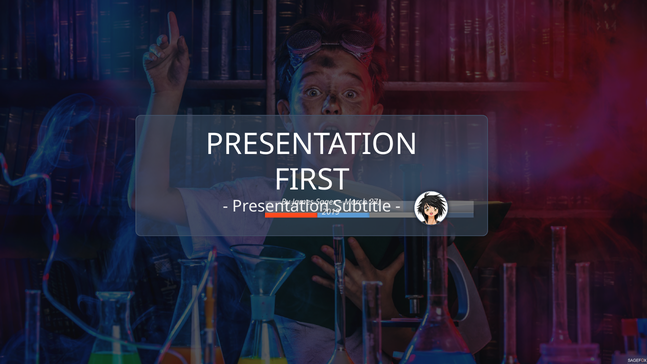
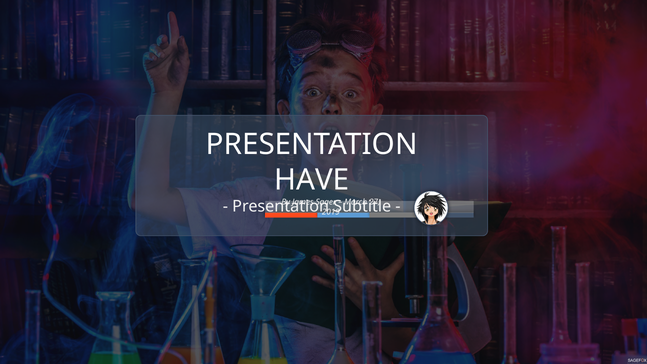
FIRST: FIRST -> HAVE (312, 180)
